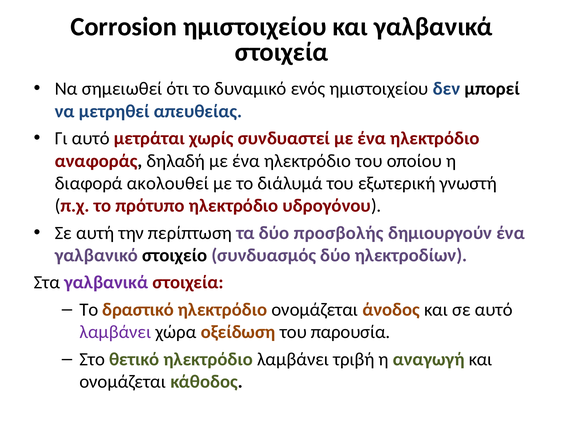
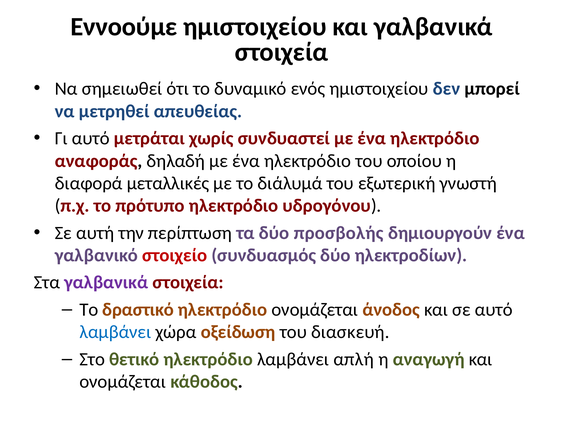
Corrosion: Corrosion -> Εννοούμε (124, 27)
ακολουθεί: ακολουθεί -> μεταλλικές (168, 184)
στοιχείο colour: black -> red (175, 256)
λαμβάνει colour: purple -> blue (115, 332)
παρουσία: παρουσία -> διασκευή (350, 332)
τριβή: τριβή -> απλή (354, 360)
